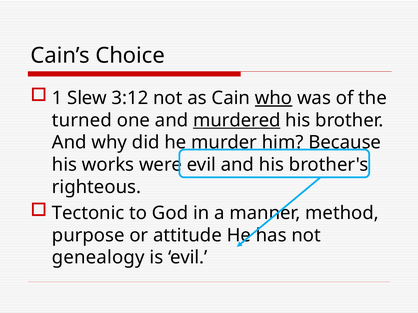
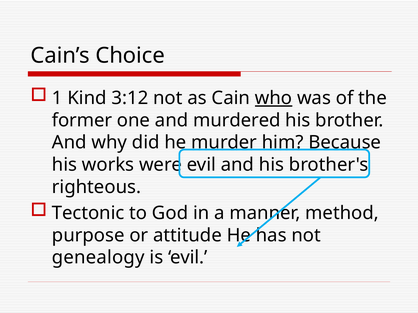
Slew: Slew -> Kind (87, 98)
turned: turned -> former (82, 120)
murdered underline: present -> none (237, 120)
